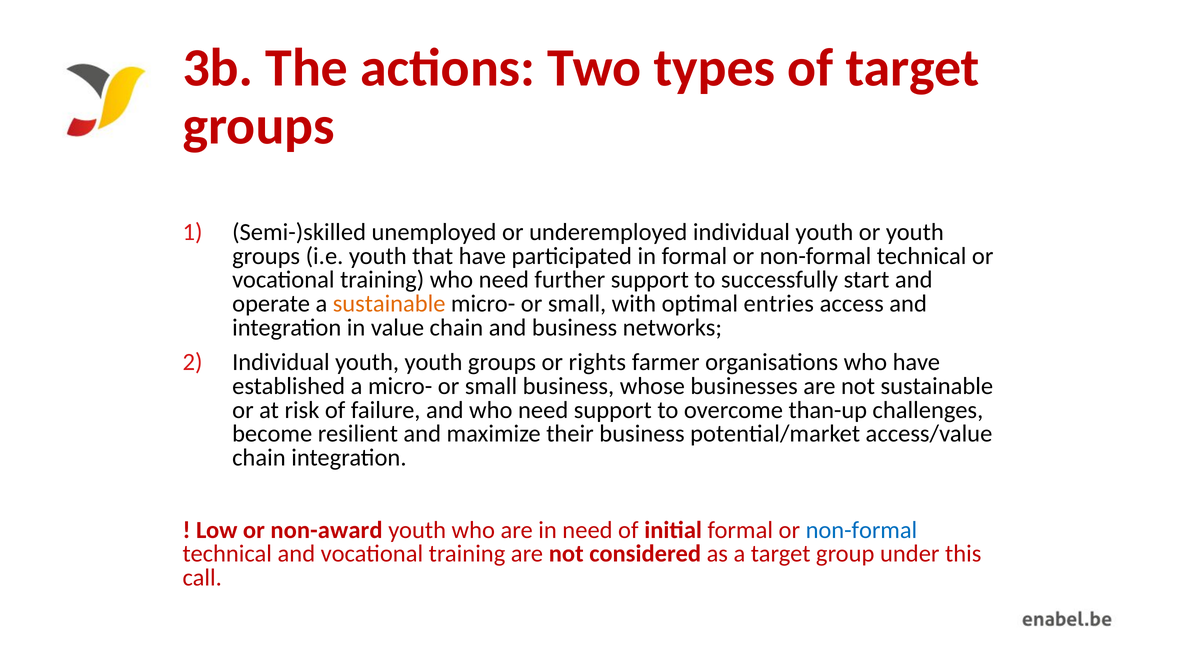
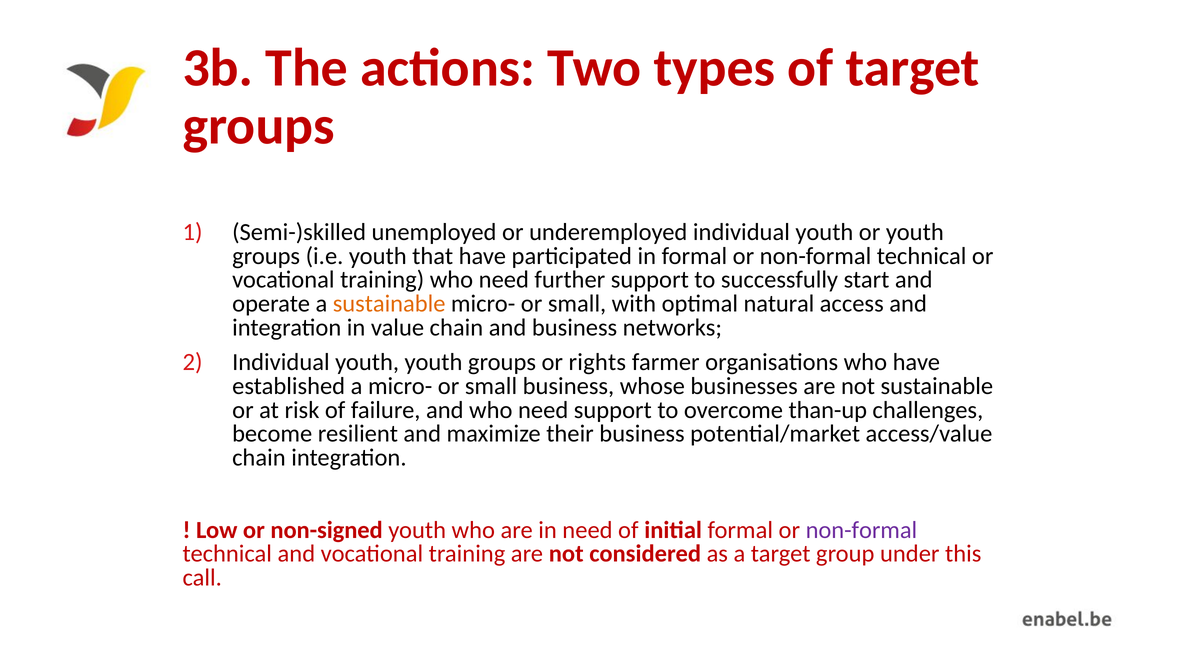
entries: entries -> natural (779, 304)
non-award: non-award -> non-signed (327, 530)
non-formal colour: blue -> purple (861, 530)
